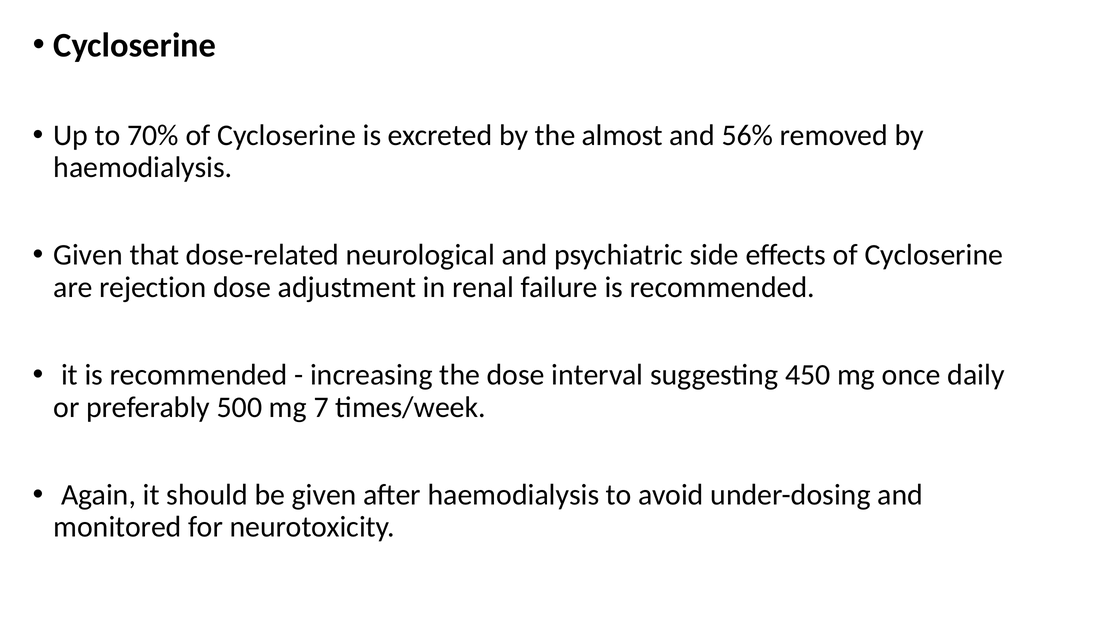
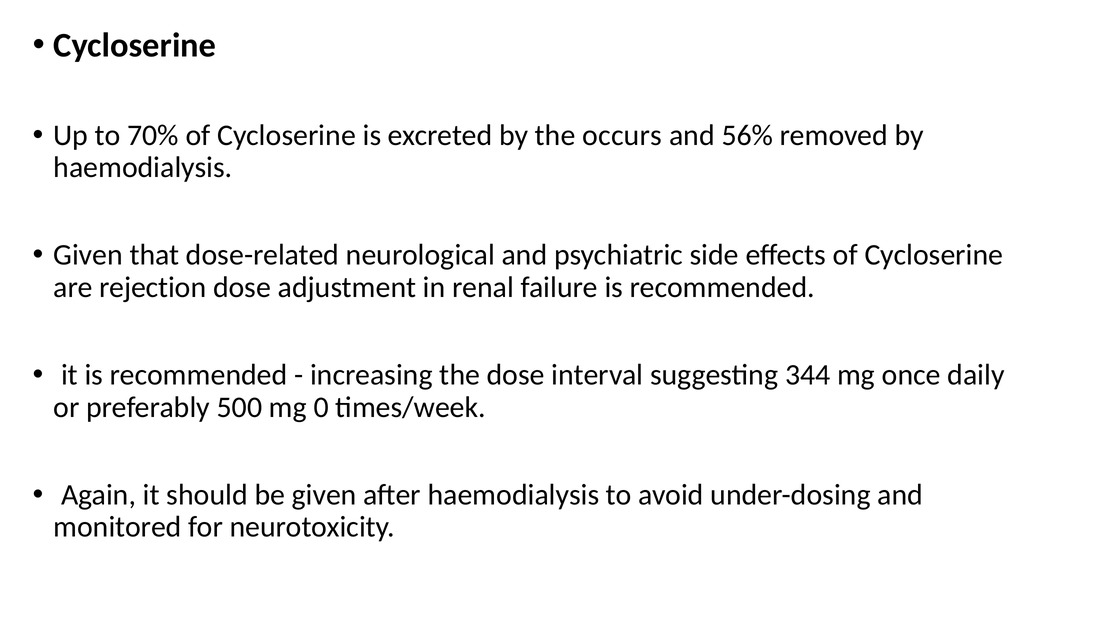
almost: almost -> occurs (622, 135)
450: 450 -> 344 (808, 375)
7: 7 -> 0 (321, 407)
